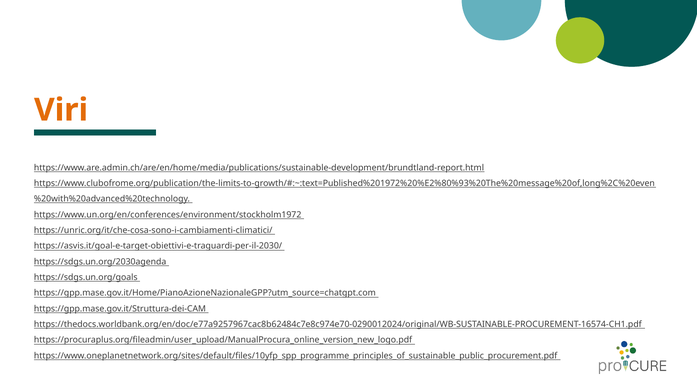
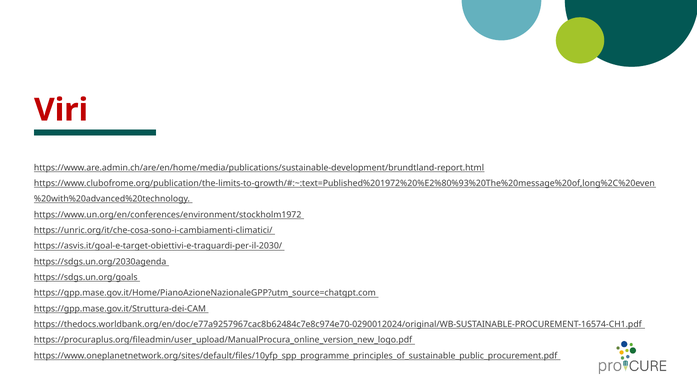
Viri colour: orange -> red (61, 110)
